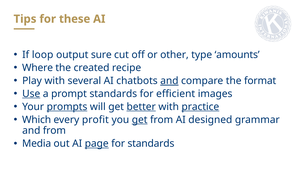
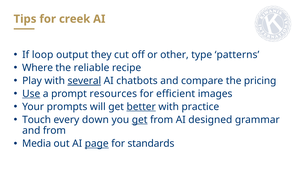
these: these -> creek (75, 19)
sure: sure -> they (101, 55)
amounts: amounts -> patterns (237, 55)
created: created -> reliable (92, 68)
several underline: none -> present (84, 81)
and underline: present -> none (169, 81)
format: format -> pricing (260, 81)
prompt standards: standards -> resources (113, 94)
prompts underline: present -> none (67, 107)
practice underline: present -> none (200, 107)
Which: Which -> Touch (37, 120)
profit: profit -> down (95, 120)
